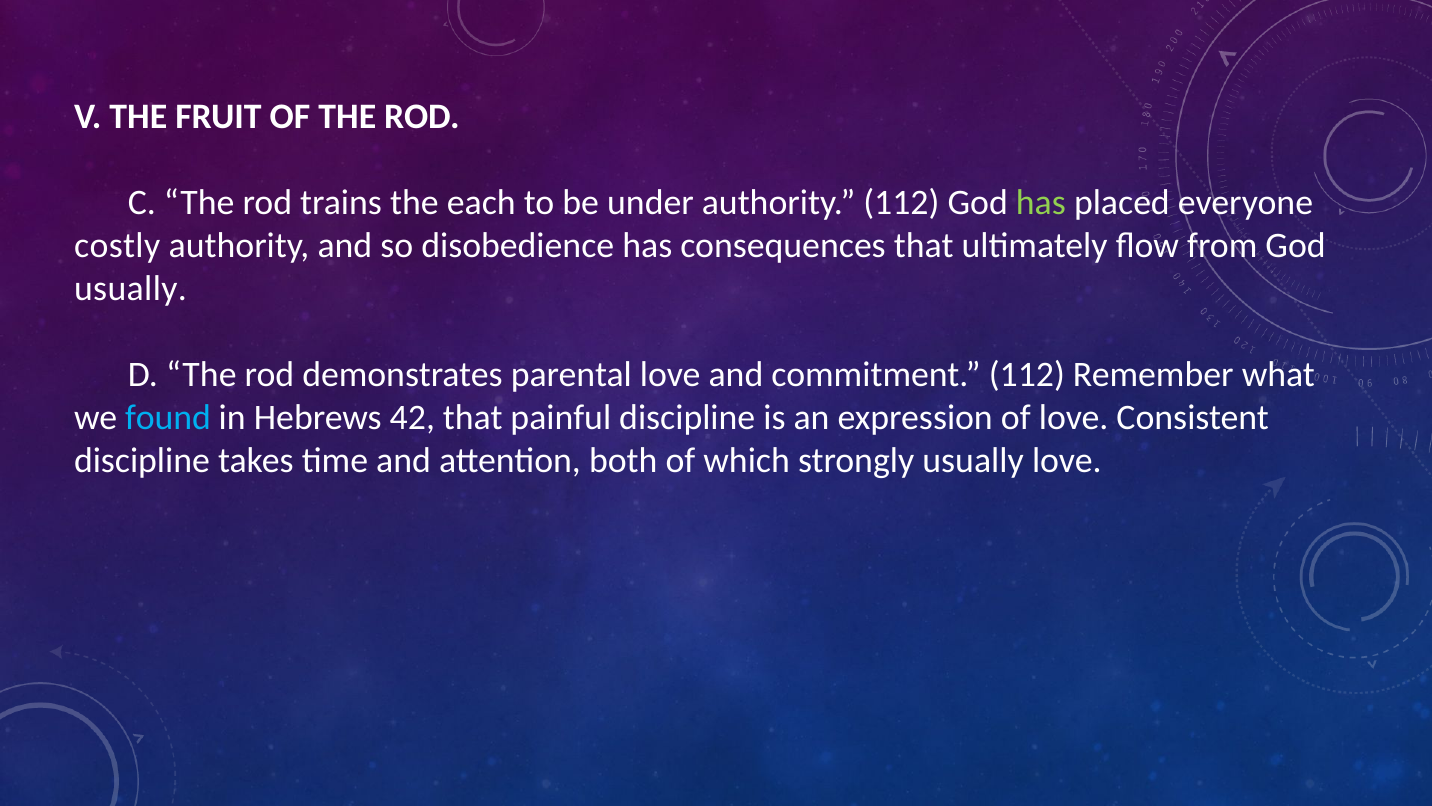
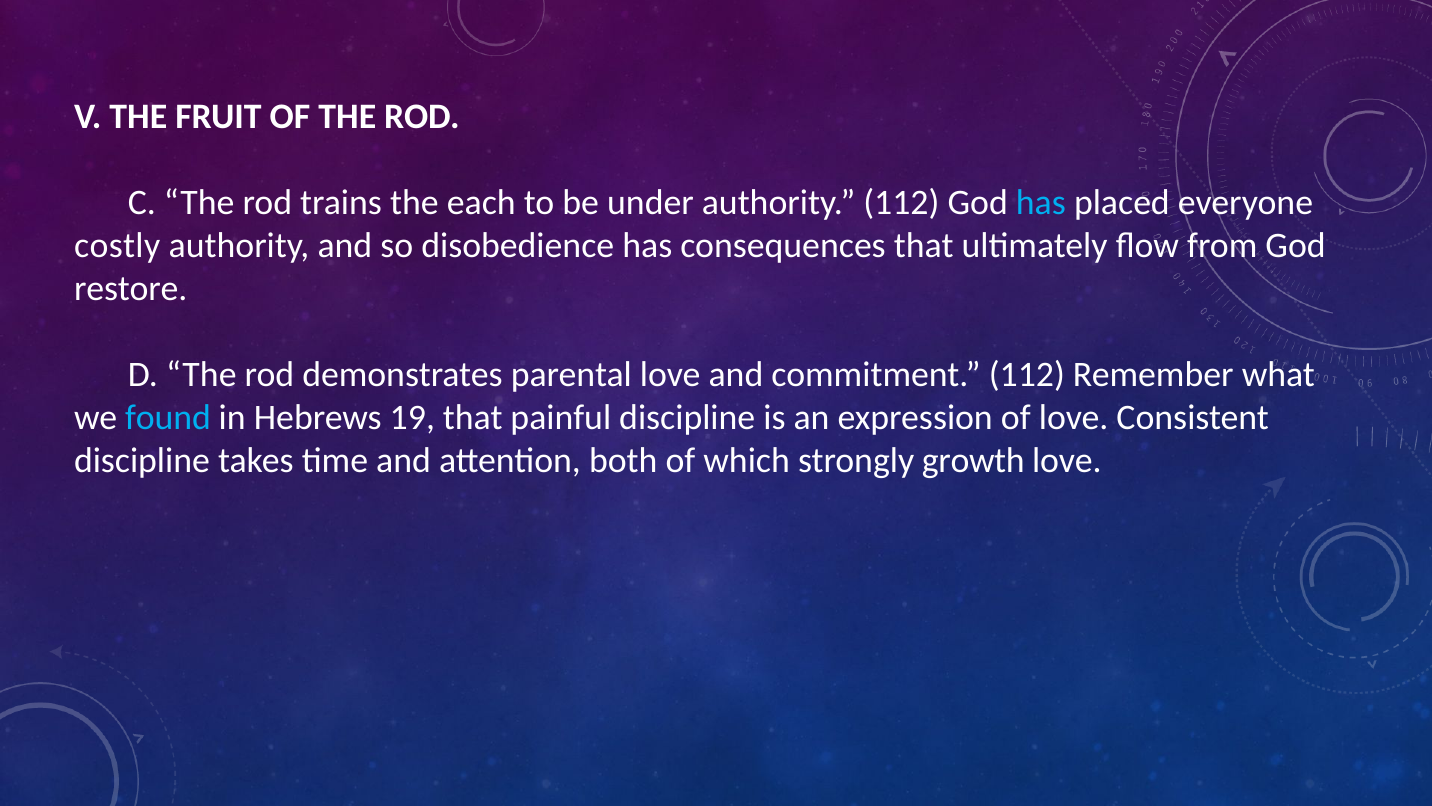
has colour: light green -> light blue (1041, 203)
usually: usually -> restore (131, 289)
42: 42 -> 19 (412, 418)
strongly usually: usually -> growth (973, 461)
